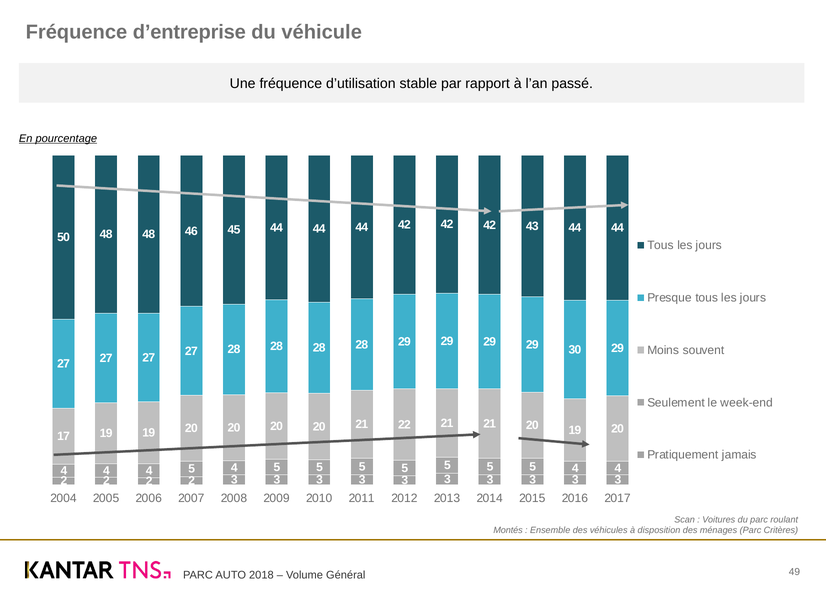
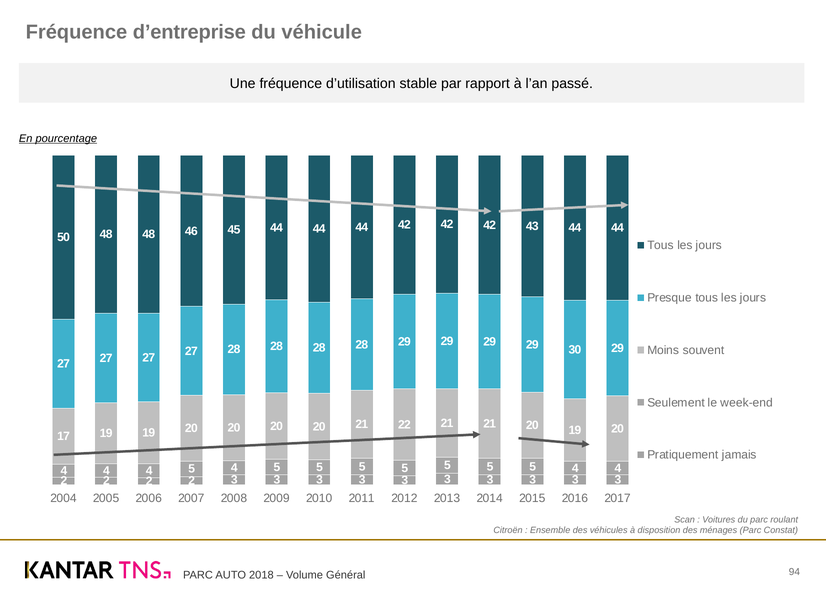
Montés: Montés -> Citroën (508, 531)
Critères: Critères -> Constat (781, 531)
49: 49 -> 94 (794, 572)
